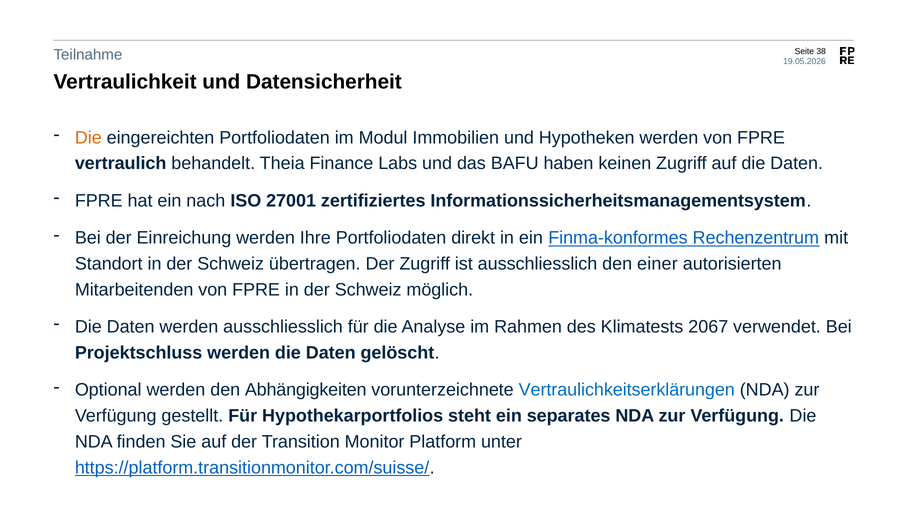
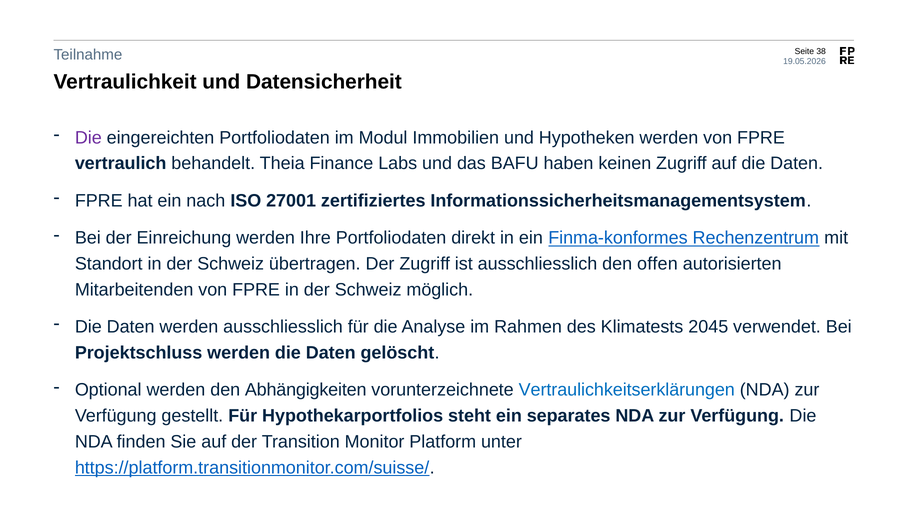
Die colour: orange -> purple (88, 138)
einer: einer -> offen (657, 264)
2067: 2067 -> 2045 (708, 327)
